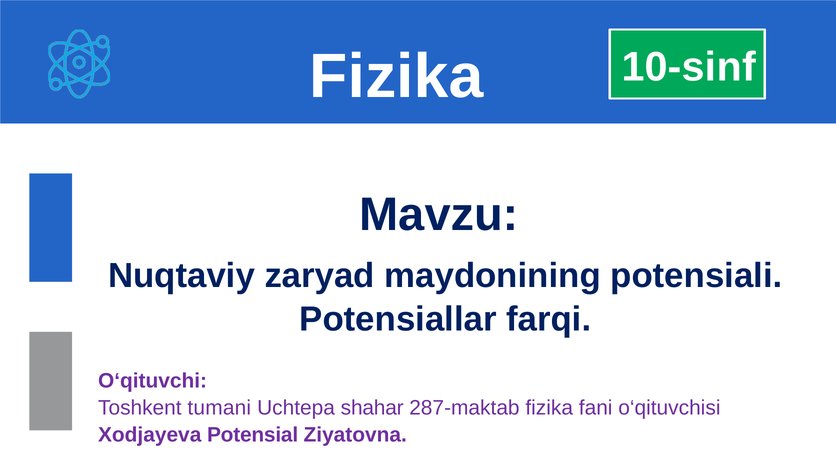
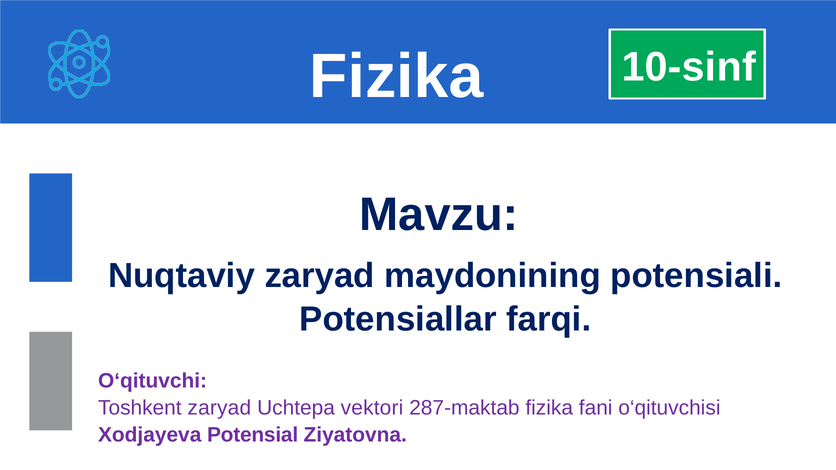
Toshkent tumani: tumani -> zaryad (219, 408)
shahar: shahar -> vektori (372, 408)
